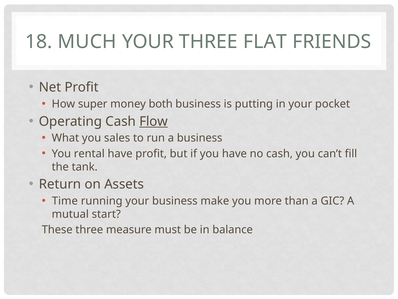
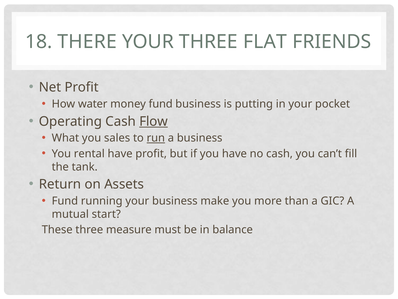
MUCH: MUCH -> THERE (87, 42)
super: super -> water (93, 104)
money both: both -> fund (161, 104)
run underline: none -> present (156, 138)
Time: Time -> Fund (65, 201)
